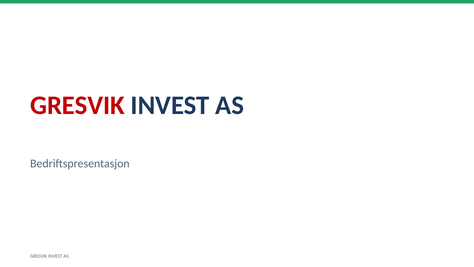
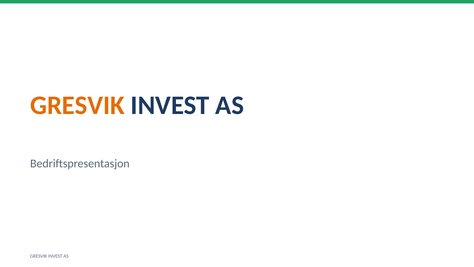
GRESVIK colour: red -> orange (77, 105)
